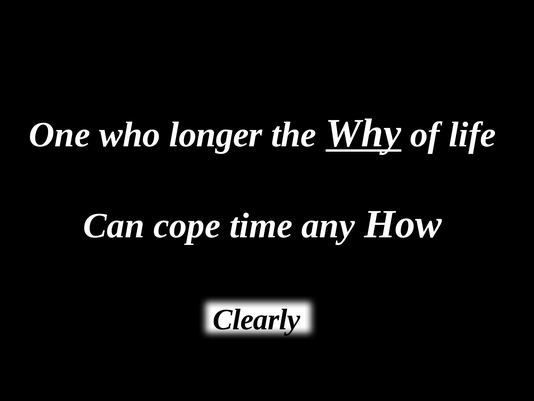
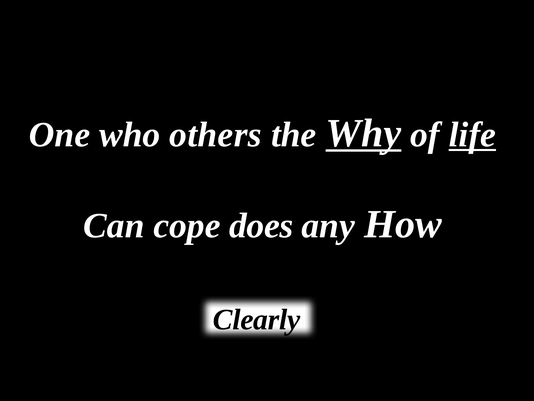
longer: longer -> others (216, 135)
life underline: none -> present (472, 135)
time: time -> does (261, 225)
